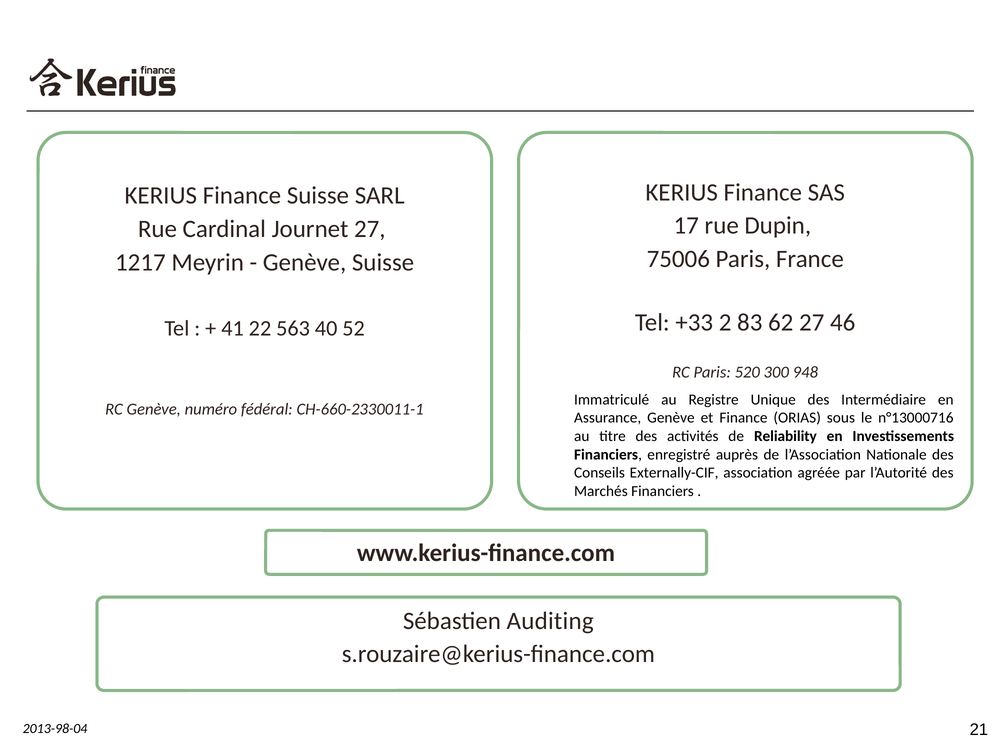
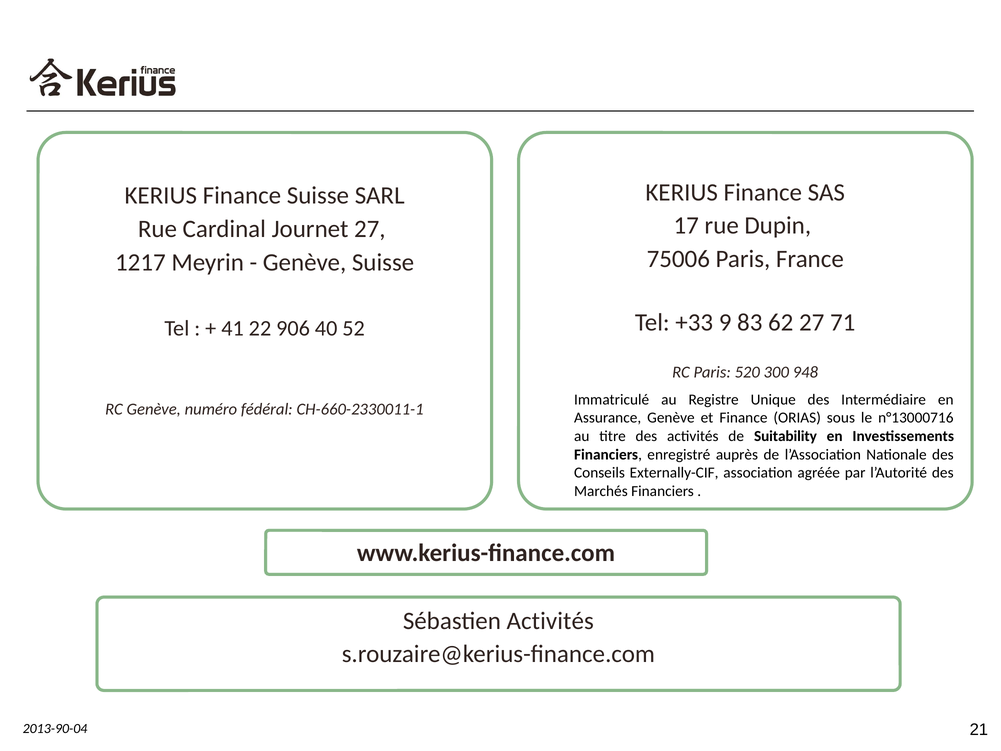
2: 2 -> 9 (725, 322)
46: 46 -> 71 (843, 322)
563: 563 -> 906 (293, 328)
Reliability: Reliability -> Suitability (785, 436)
Sébastien Auditing: Auditing -> Activités (550, 621)
2013-98-04: 2013-98-04 -> 2013-90-04 (55, 728)
